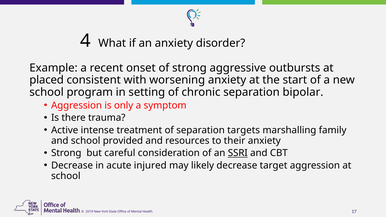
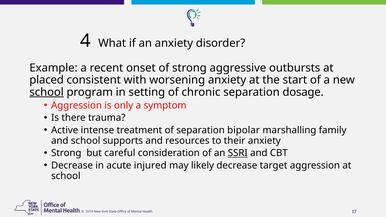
school underline: none -> present (47, 92)
bipolar: bipolar -> dosage (303, 92)
targets: targets -> bipolar (244, 130)
provided: provided -> supports (123, 141)
